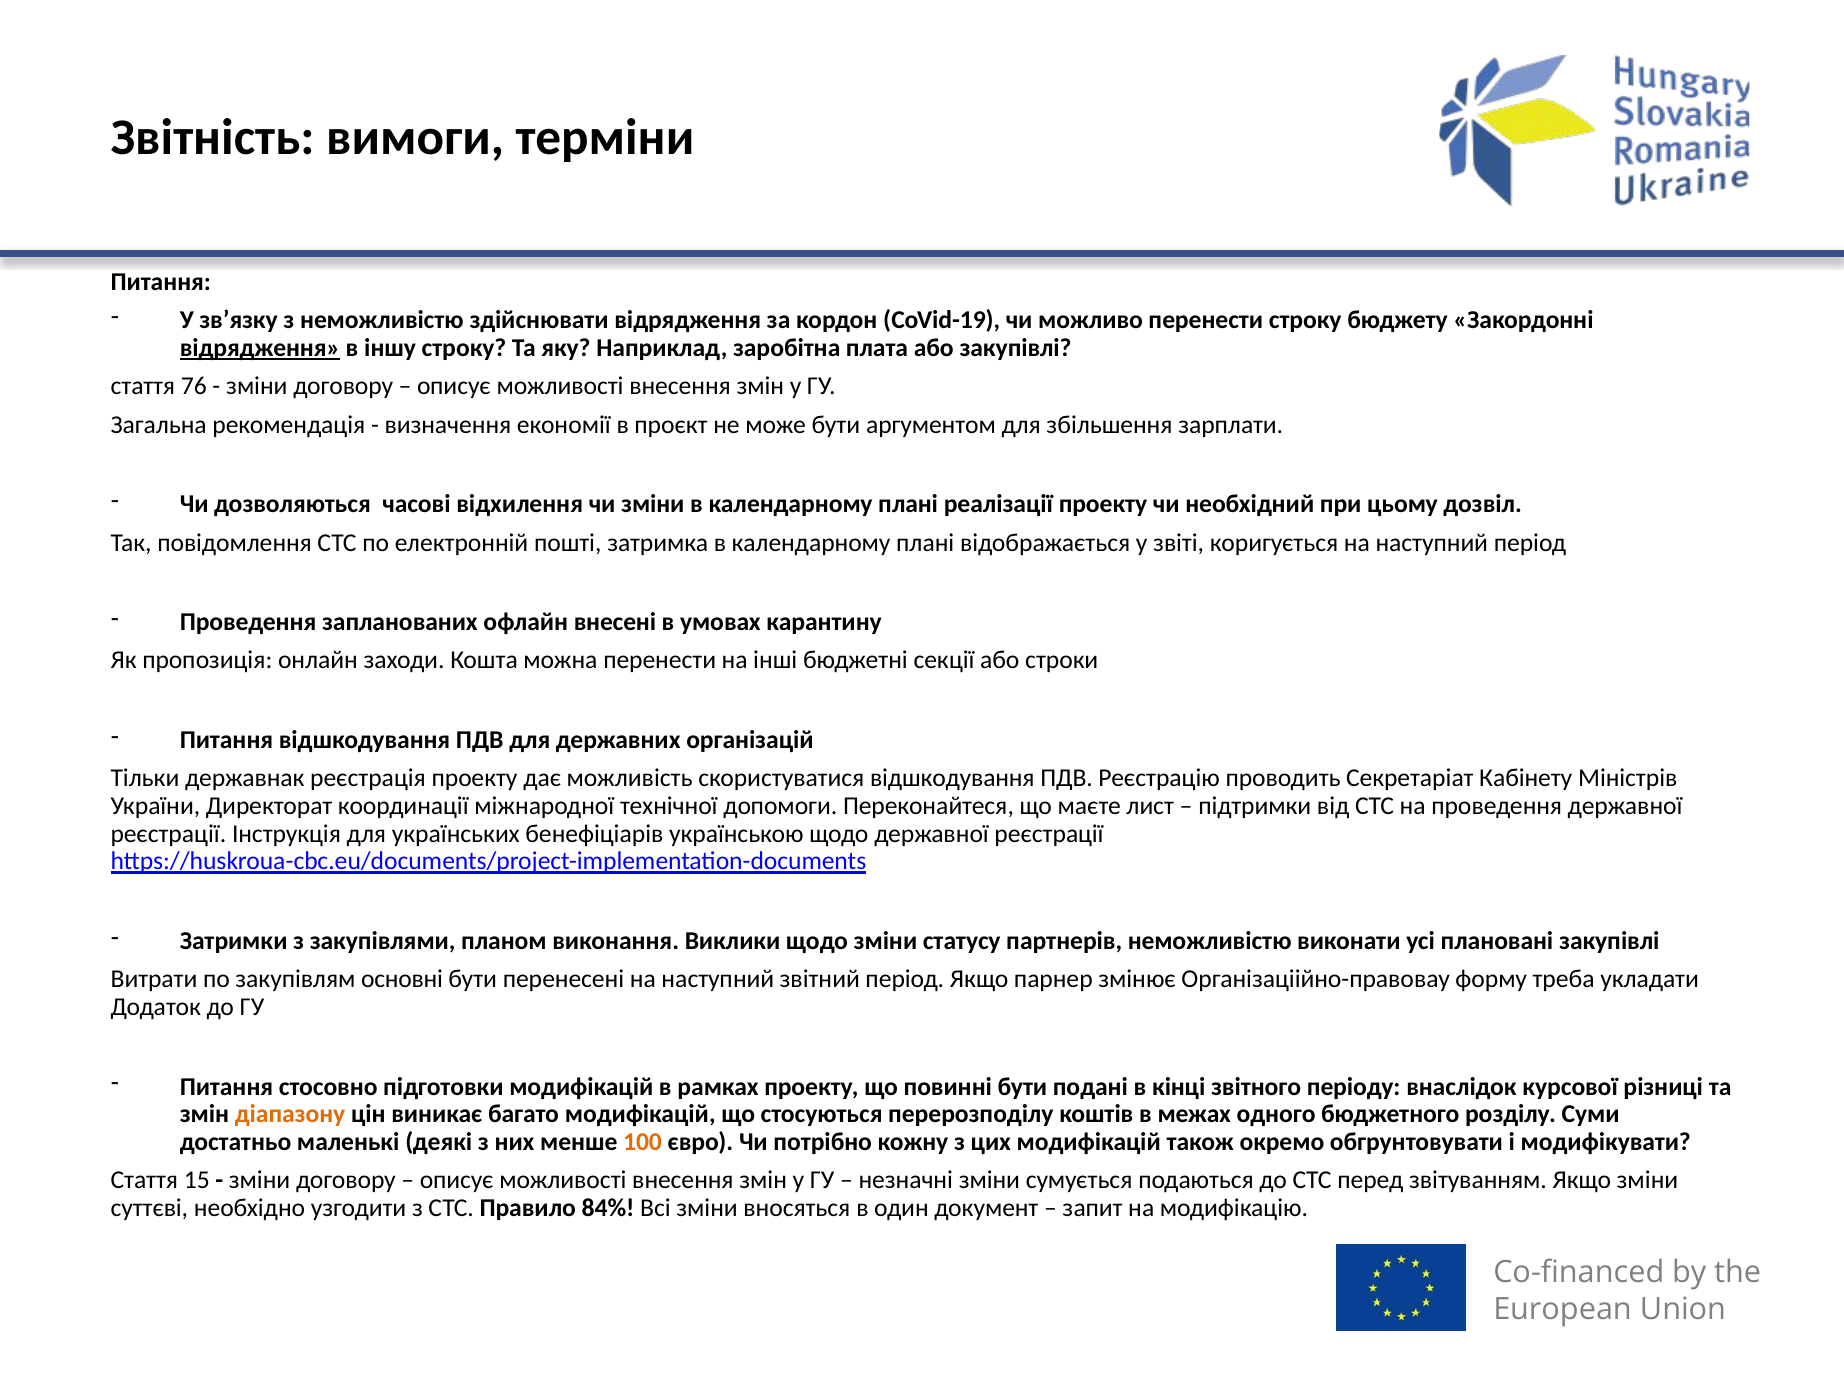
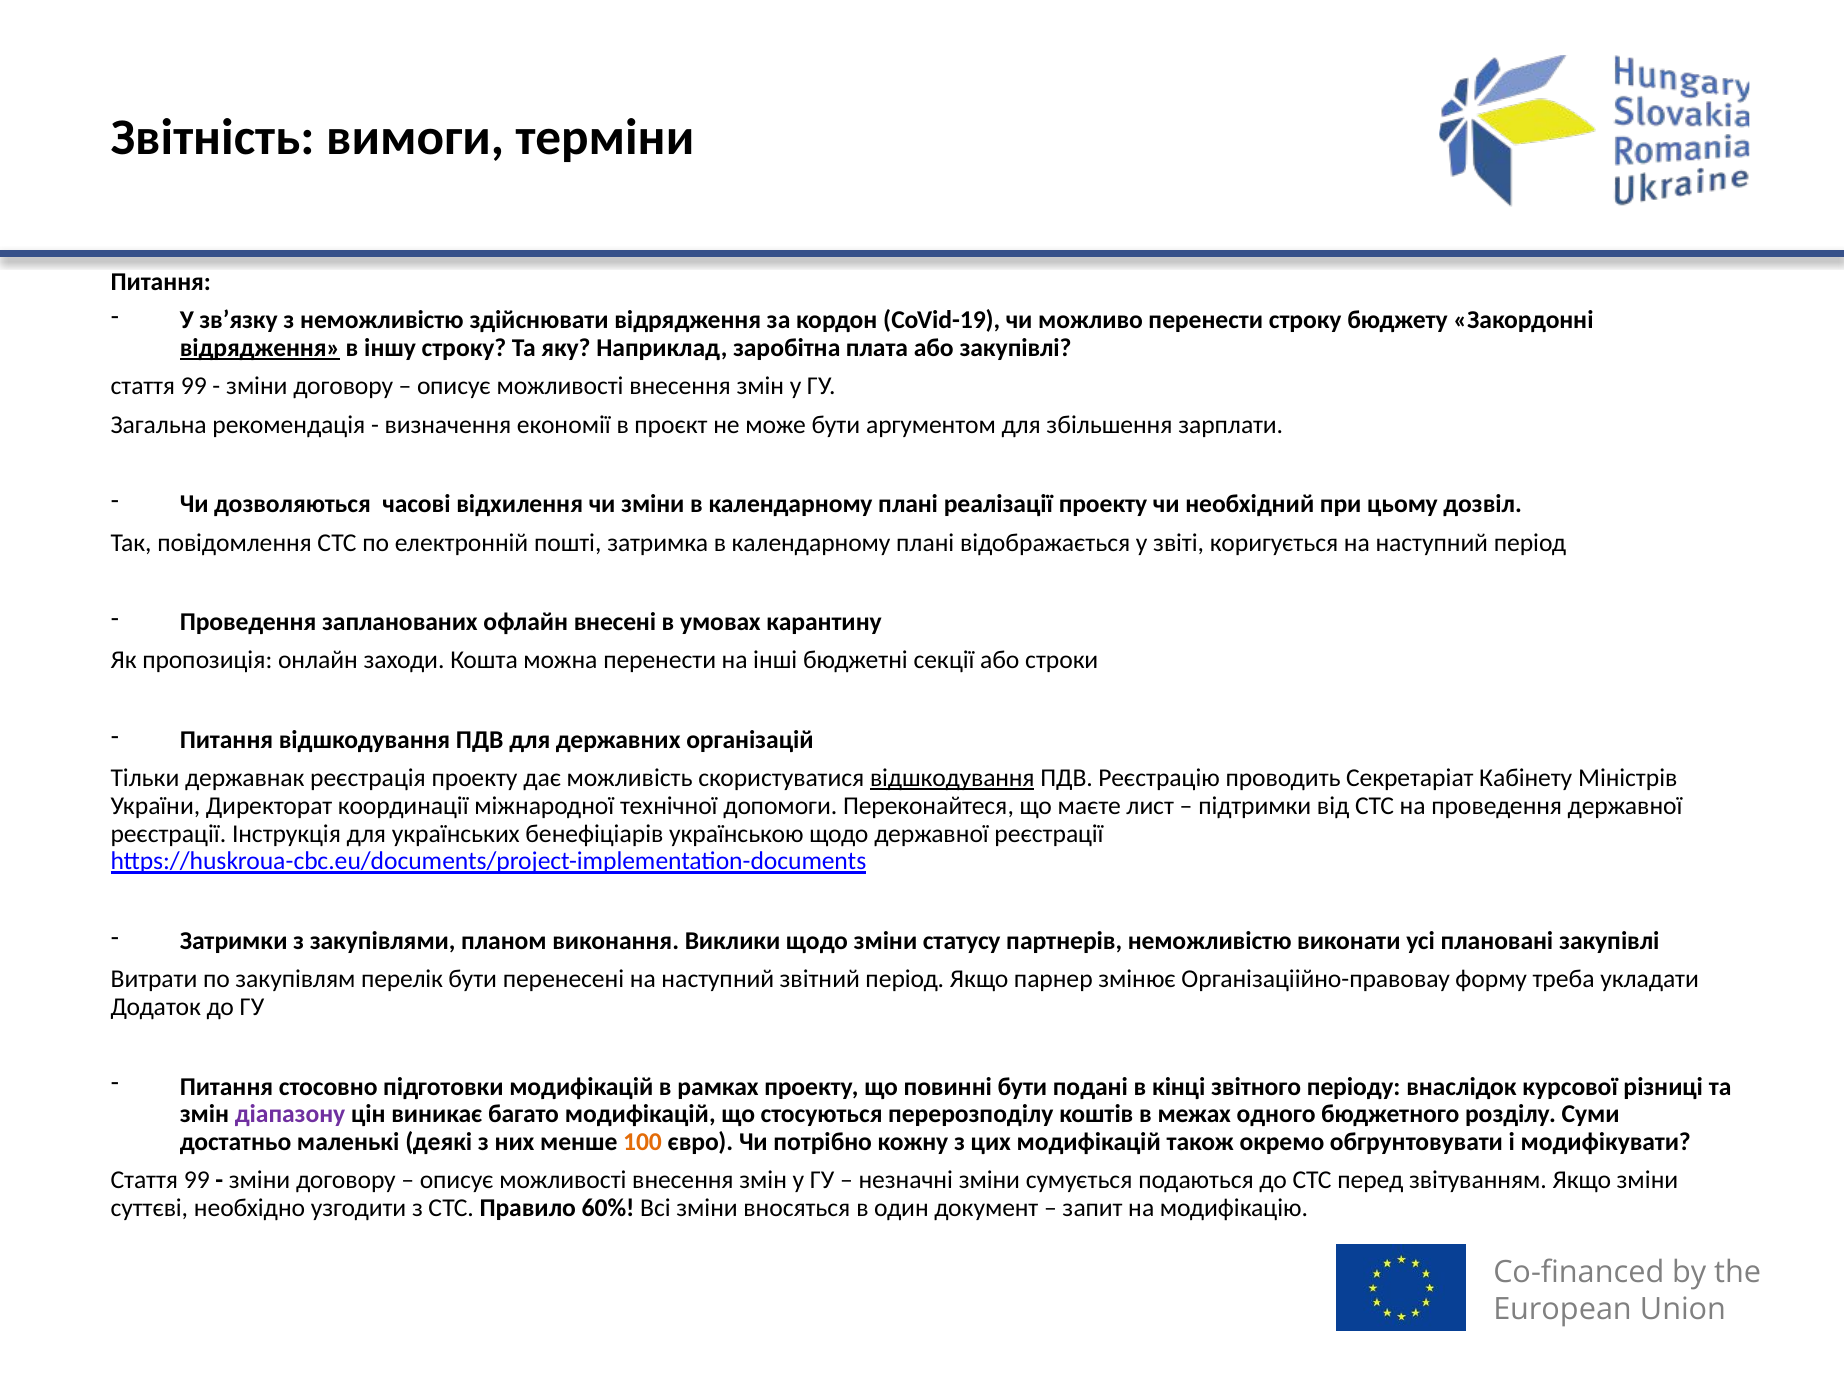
76: 76 -> 99 (194, 386)
відшкодування underline: none -> present (952, 778)
основні: основні -> перелік (402, 979)
діапазону colour: orange -> purple (290, 1114)
15: 15 -> 99 (197, 1180)
84%: 84% -> 60% (608, 1208)
